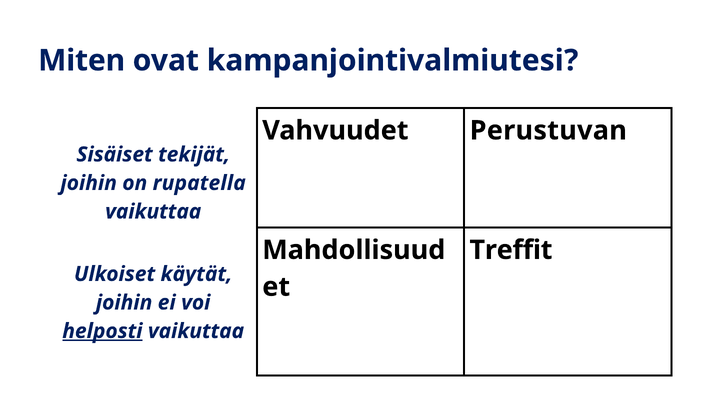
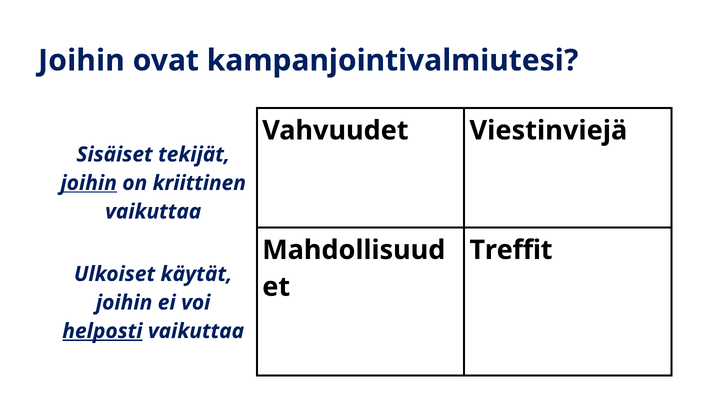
Miten: Miten -> Joihin (81, 61)
Perustuvan: Perustuvan -> Viestinviejä (548, 131)
joihin underline: none -> present (89, 183)
rupatella: rupatella -> kriittinen (199, 183)
